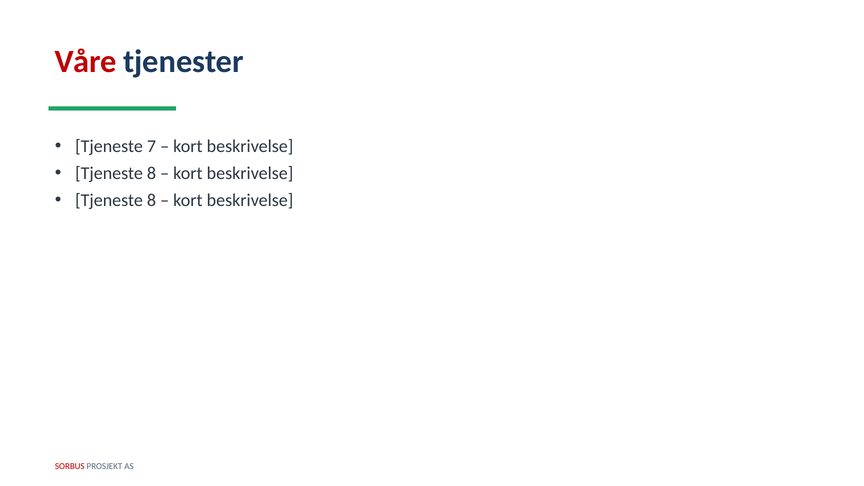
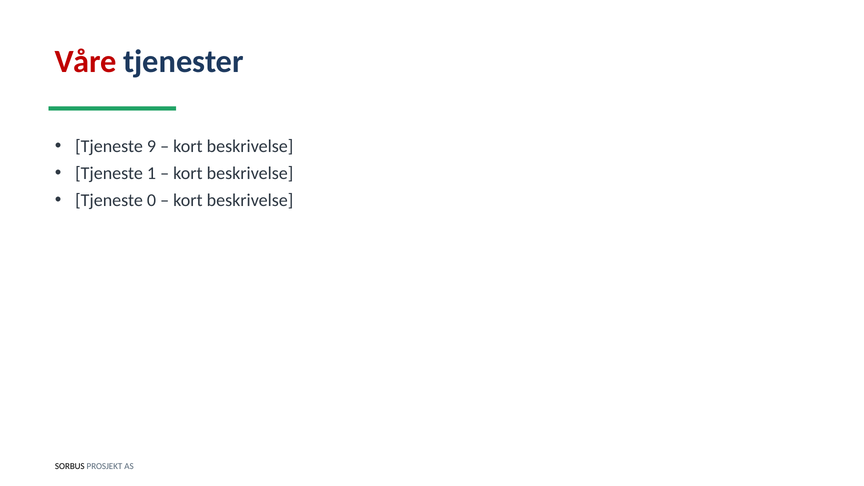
7: 7 -> 9 (151, 146)
8: 8 -> 1 (151, 173)
8: 8 -> 0 (151, 200)
SORBUS colour: red -> black (70, 466)
